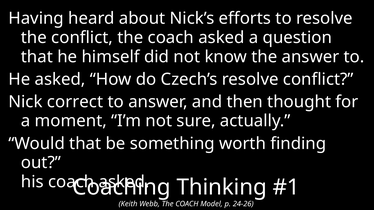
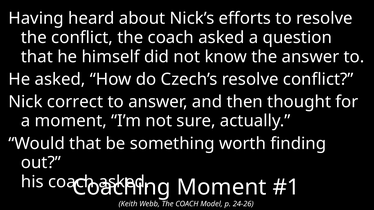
Thinking: Thinking -> Moment (222, 187)
